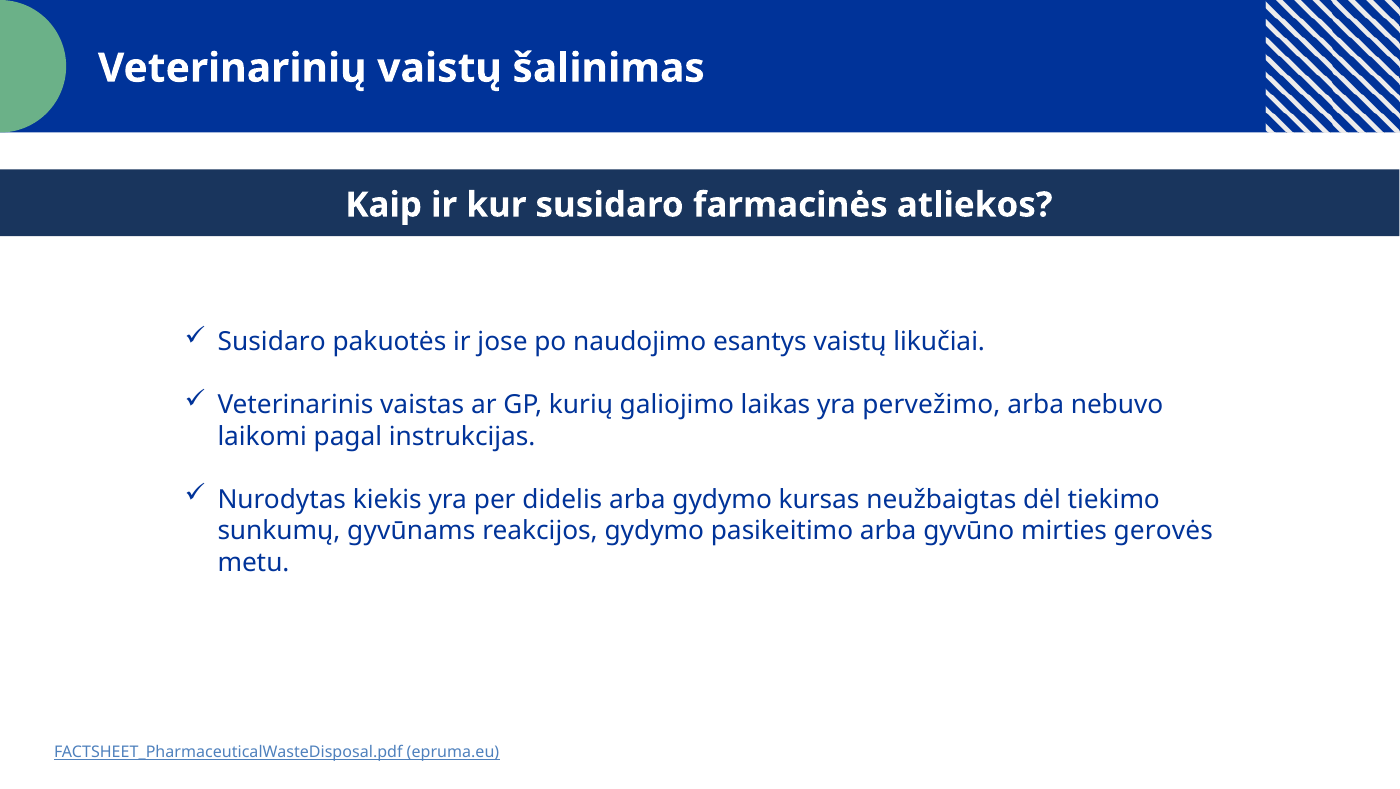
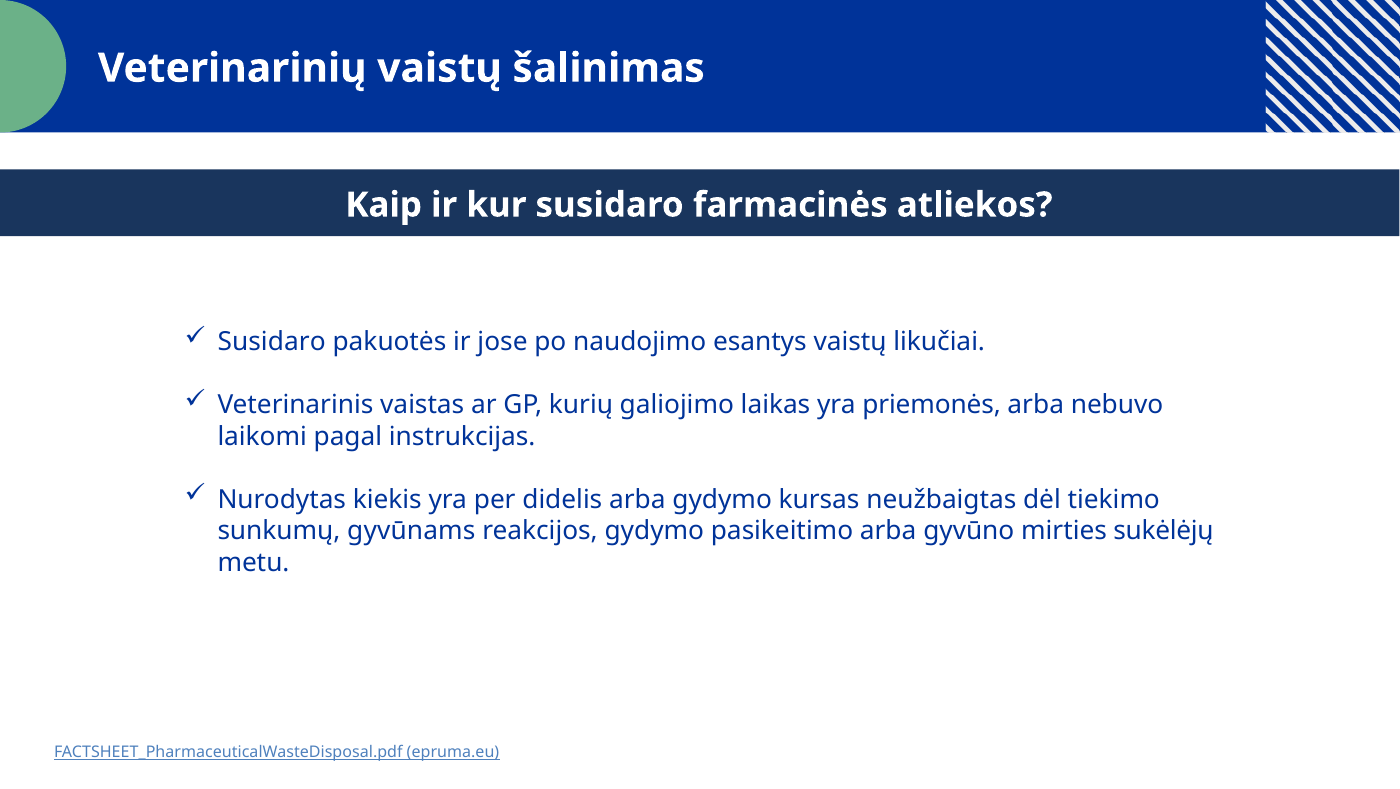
pervežimo: pervežimo -> priemonės (932, 405)
gerovės: gerovės -> sukėlėjų (1164, 531)
